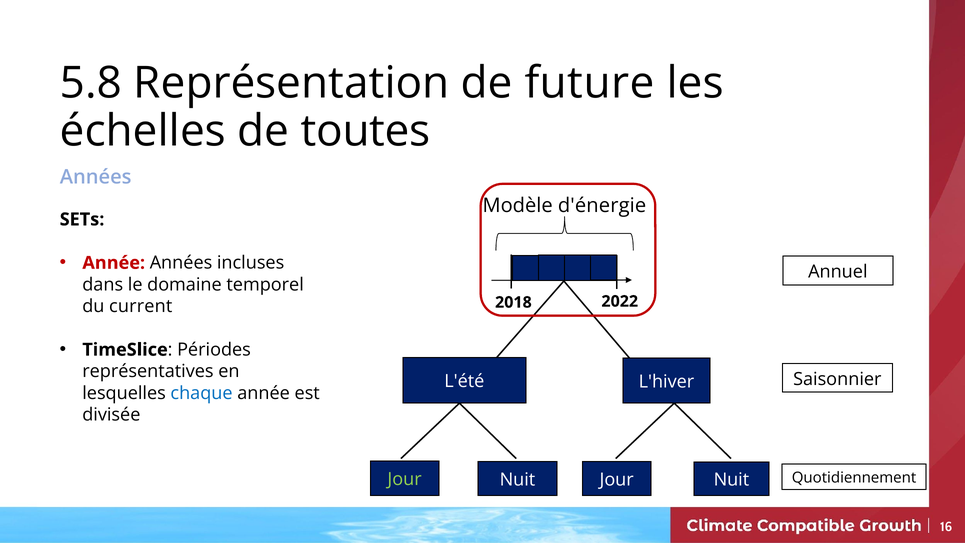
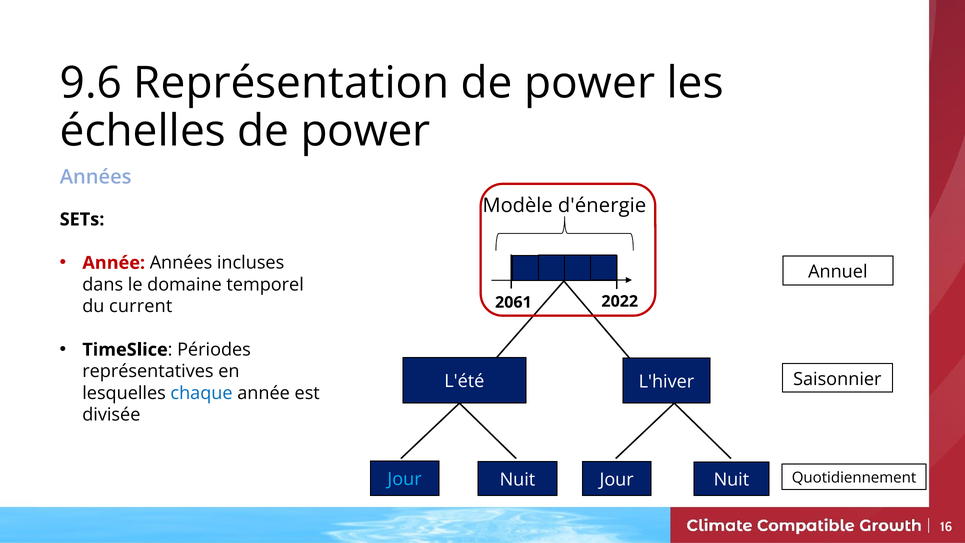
5.8: 5.8 -> 9.6 (91, 83)
Représentation de future: future -> power (590, 83)
échelles de toutes: toutes -> power (366, 131)
2018: 2018 -> 2061 (513, 302)
Jour colour: light green -> light blue (405, 479)
